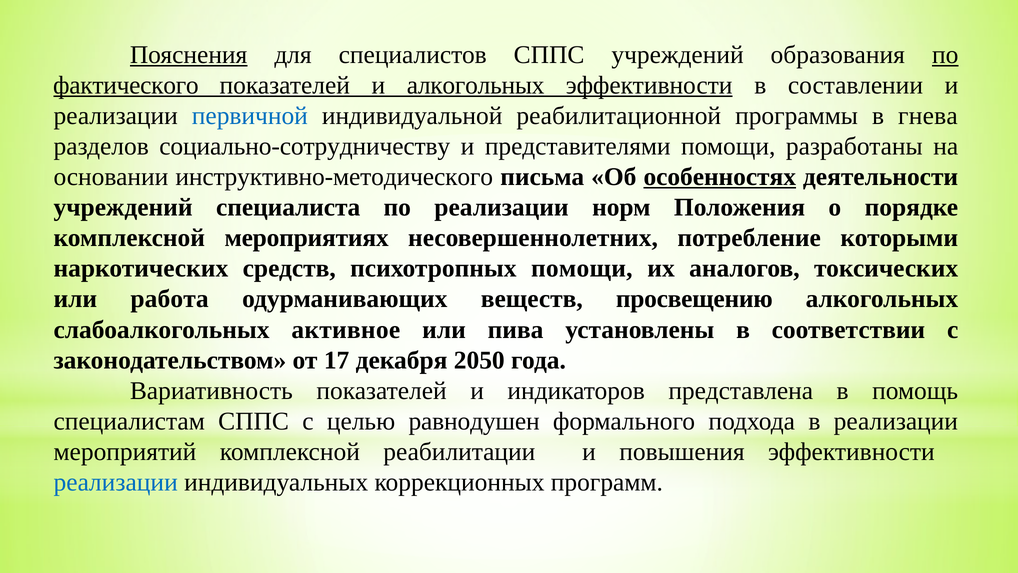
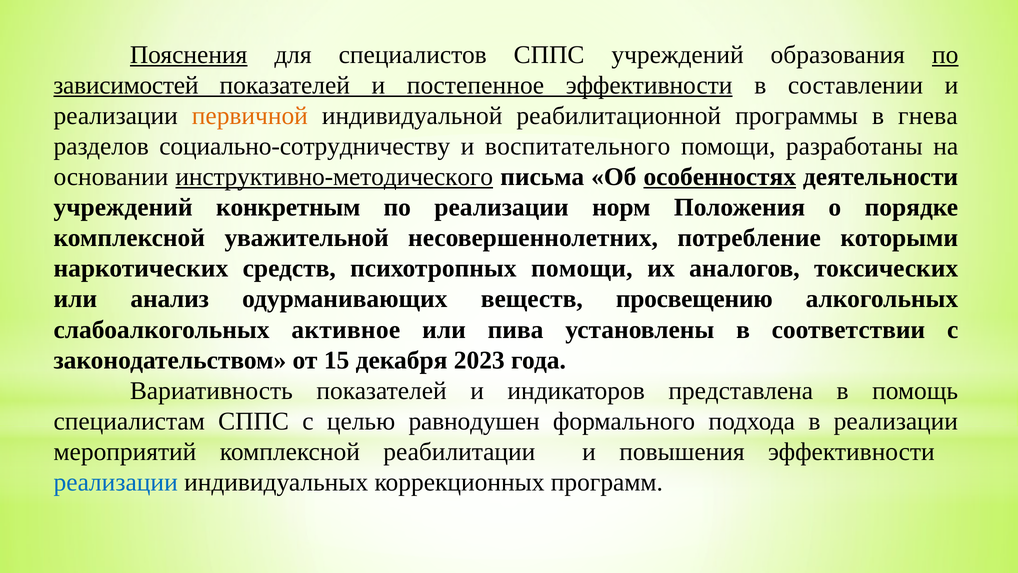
фактического: фактического -> зависимостей (126, 85)
и алкогольных: алкогольных -> постепенное (475, 85)
первичной colour: blue -> orange (250, 116)
представителями: представителями -> воспитательного (578, 146)
инструктивно-методического underline: none -> present (334, 177)
специалиста: специалиста -> конкретным (288, 207)
мероприятиях: мероприятиях -> уважительной (307, 238)
работа: работа -> анализ (170, 299)
17: 17 -> 15 (337, 360)
2050: 2050 -> 2023 (479, 360)
